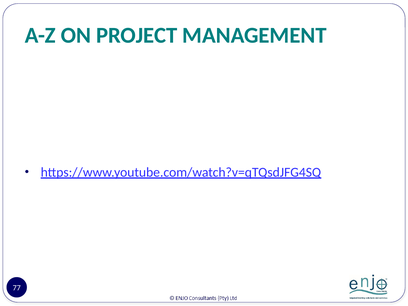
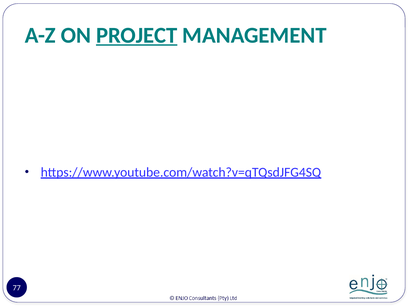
PROJECT underline: none -> present (137, 35)
